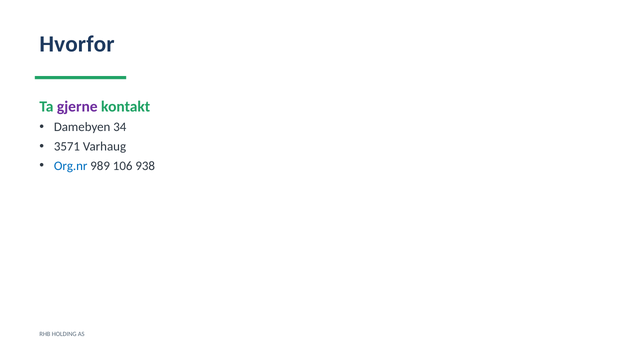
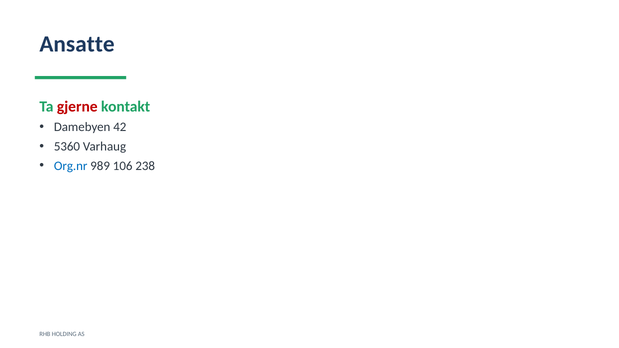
Hvorfor: Hvorfor -> Ansatte (77, 44)
gjerne colour: purple -> red (77, 107)
34: 34 -> 42 (120, 127)
3571: 3571 -> 5360 (67, 147)
938: 938 -> 238 (145, 166)
